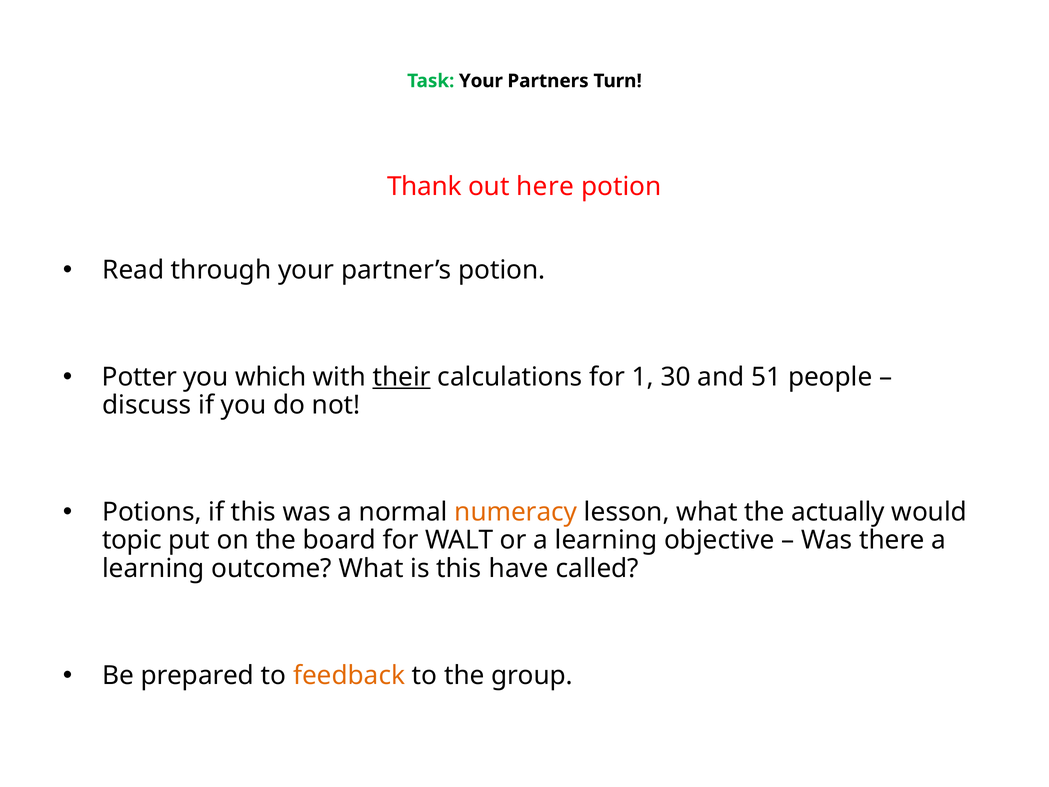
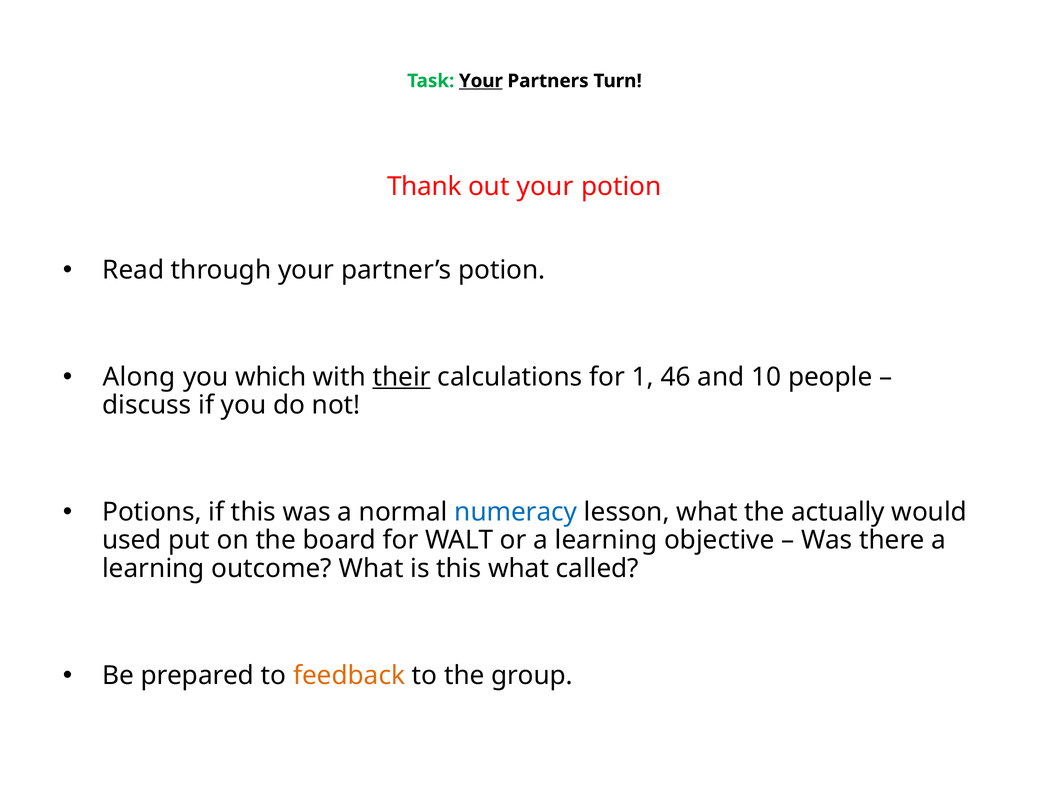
Your underline: none -> present (481, 81)
out here: here -> your (545, 187)
Potter: Potter -> Along (139, 377)
30: 30 -> 46 (676, 377)
51: 51 -> 10 (766, 377)
numeracy colour: orange -> blue (516, 512)
topic: topic -> used (132, 540)
this have: have -> what (519, 569)
